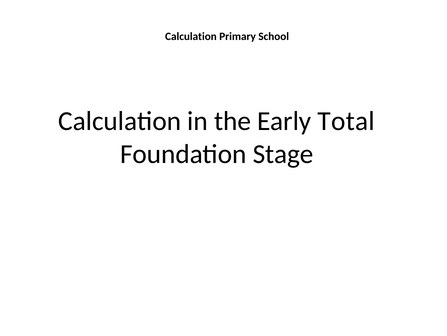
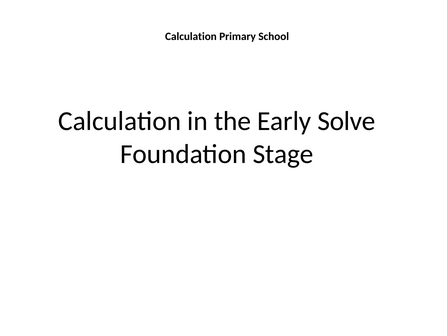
Total: Total -> Solve (347, 121)
